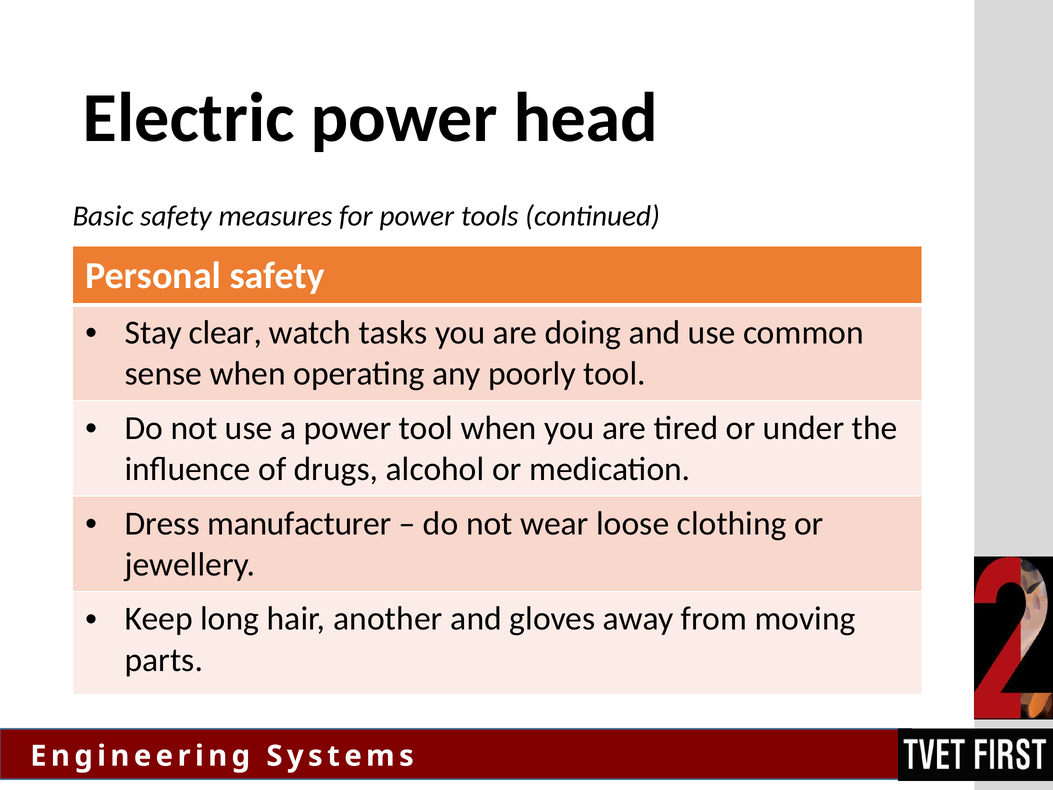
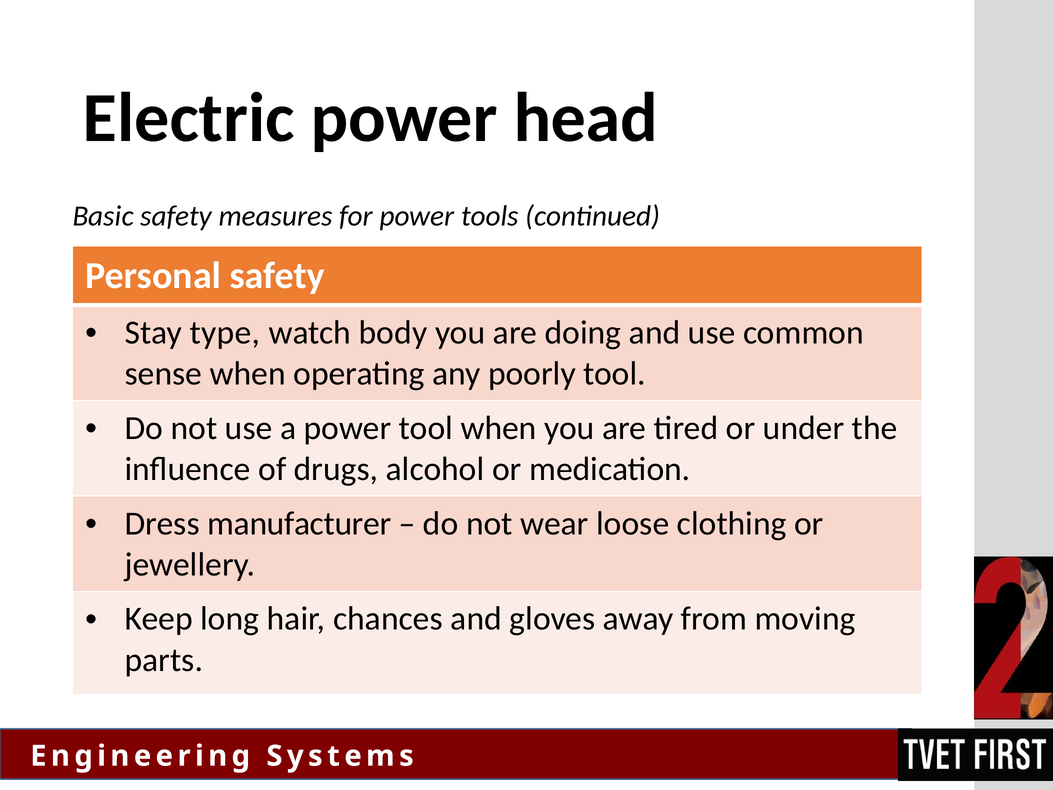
clear: clear -> type (225, 332)
tasks: tasks -> body (393, 332)
another: another -> chances (388, 619)
